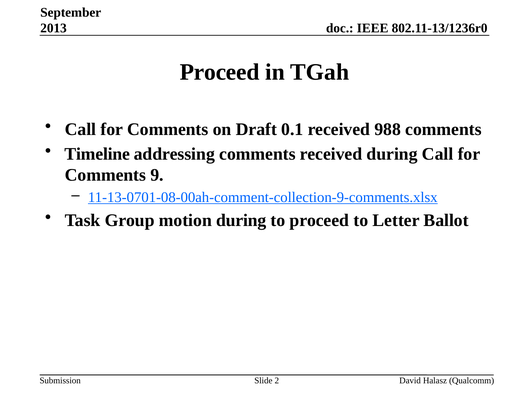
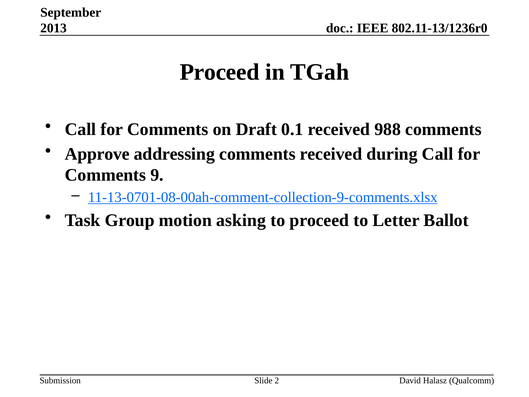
Timeline: Timeline -> Approve (97, 154)
motion during: during -> asking (241, 220)
